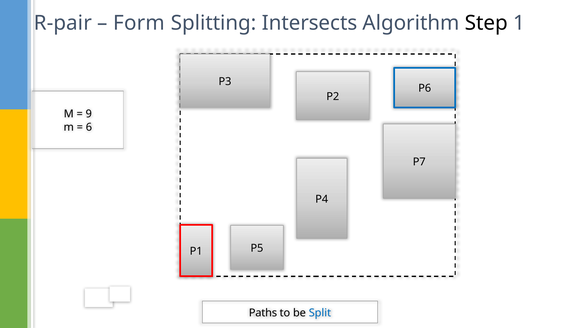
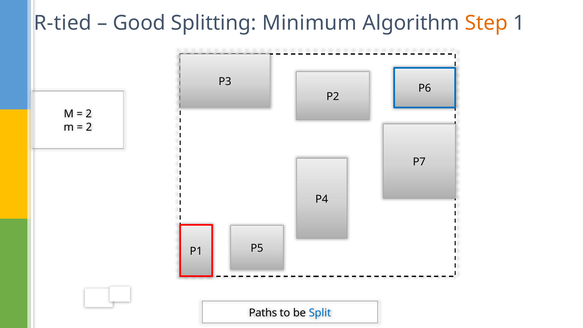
R-pair: R-pair -> R-tied (63, 23)
Form: Form -> Good (139, 23)
Intersects: Intersects -> Minimum (309, 23)
Step colour: black -> orange (486, 23)
9: 9 -> 2 (89, 114)
6: 6 -> 2 (89, 127)
